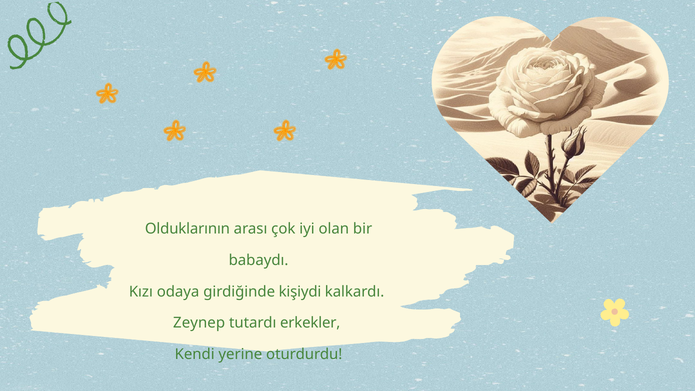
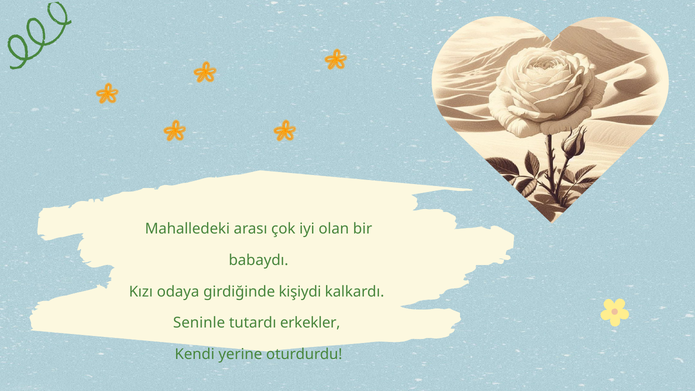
Olduklarının: Olduklarının -> Mahalledeki (187, 229)
Zeynep: Zeynep -> Seninle (199, 323)
